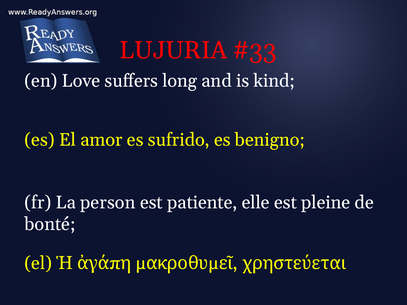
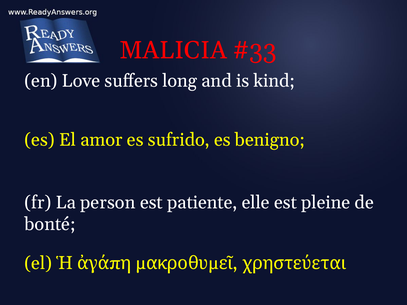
LUJURIA: LUJURIA -> MALICIA (173, 50)
